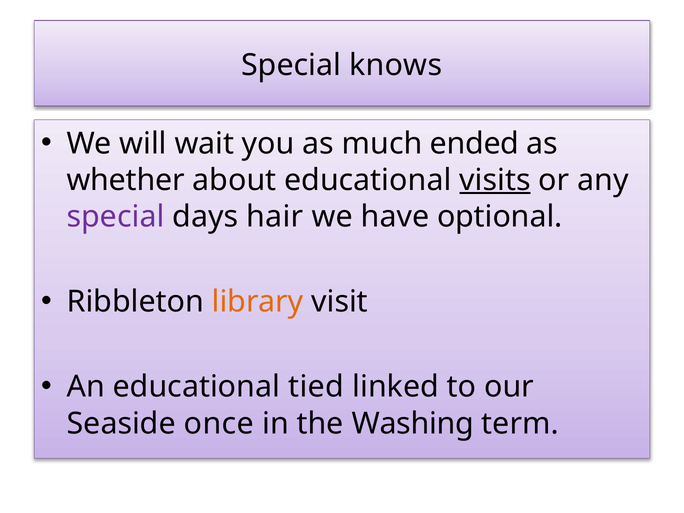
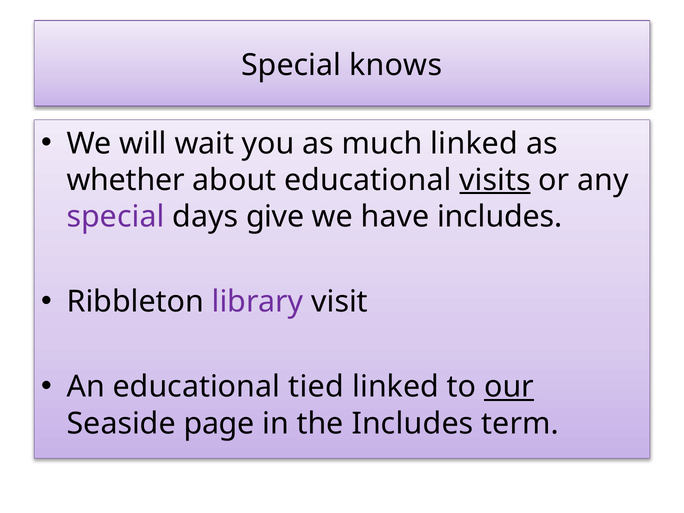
much ended: ended -> linked (474, 144)
hair: hair -> give (275, 217)
have optional: optional -> includes (500, 217)
library colour: orange -> purple (258, 302)
our underline: none -> present (509, 387)
once: once -> page (219, 423)
the Washing: Washing -> Includes (412, 423)
